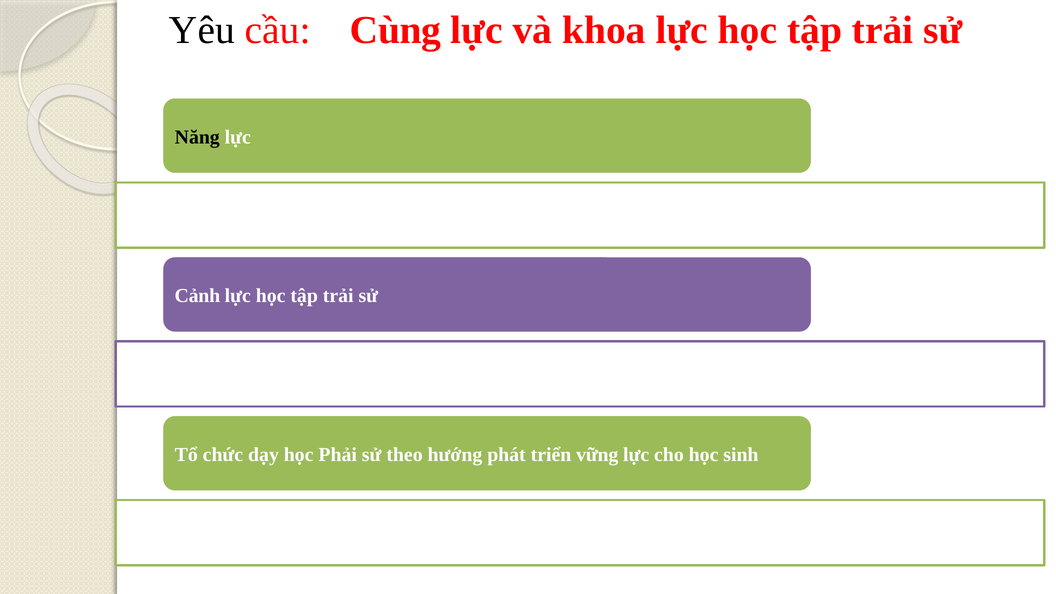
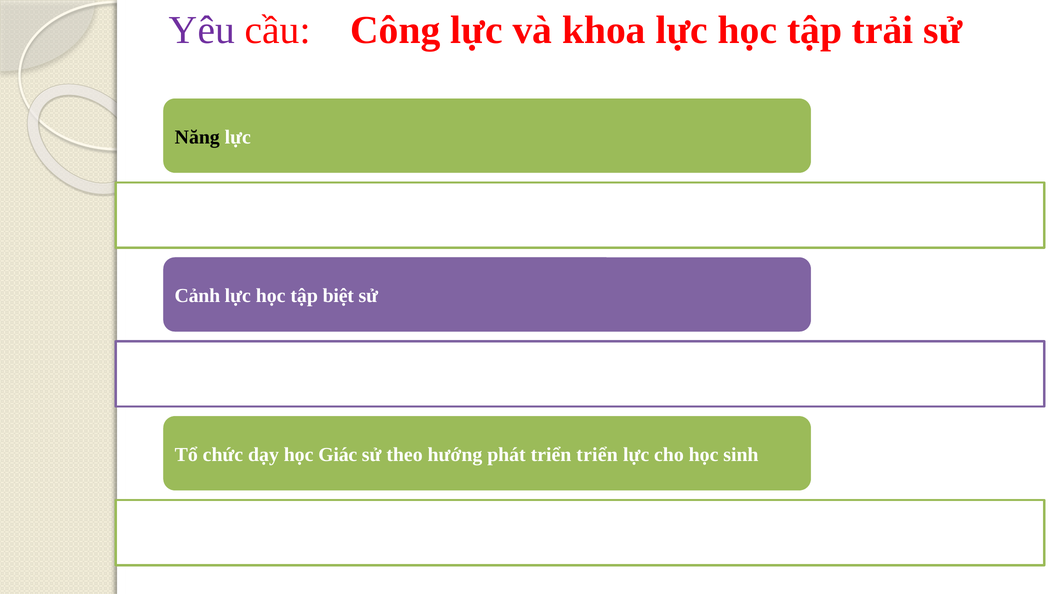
Yêu colour: black -> purple (202, 30)
Cùng: Cùng -> Công (395, 30)
trải: trải -> biệt (338, 296)
Phải: Phải -> Giác (338, 455)
vững: vững -> triển (597, 455)
